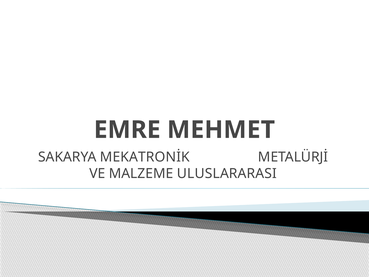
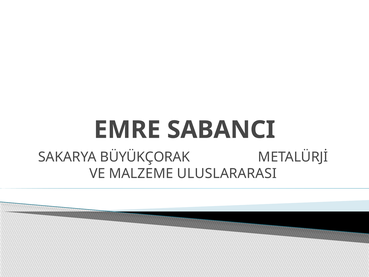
MEHMET: MEHMET -> SABANCI (221, 130)
MEKATRONİK: MEKATRONİK -> BÜYÜKÇORAK (145, 157)
